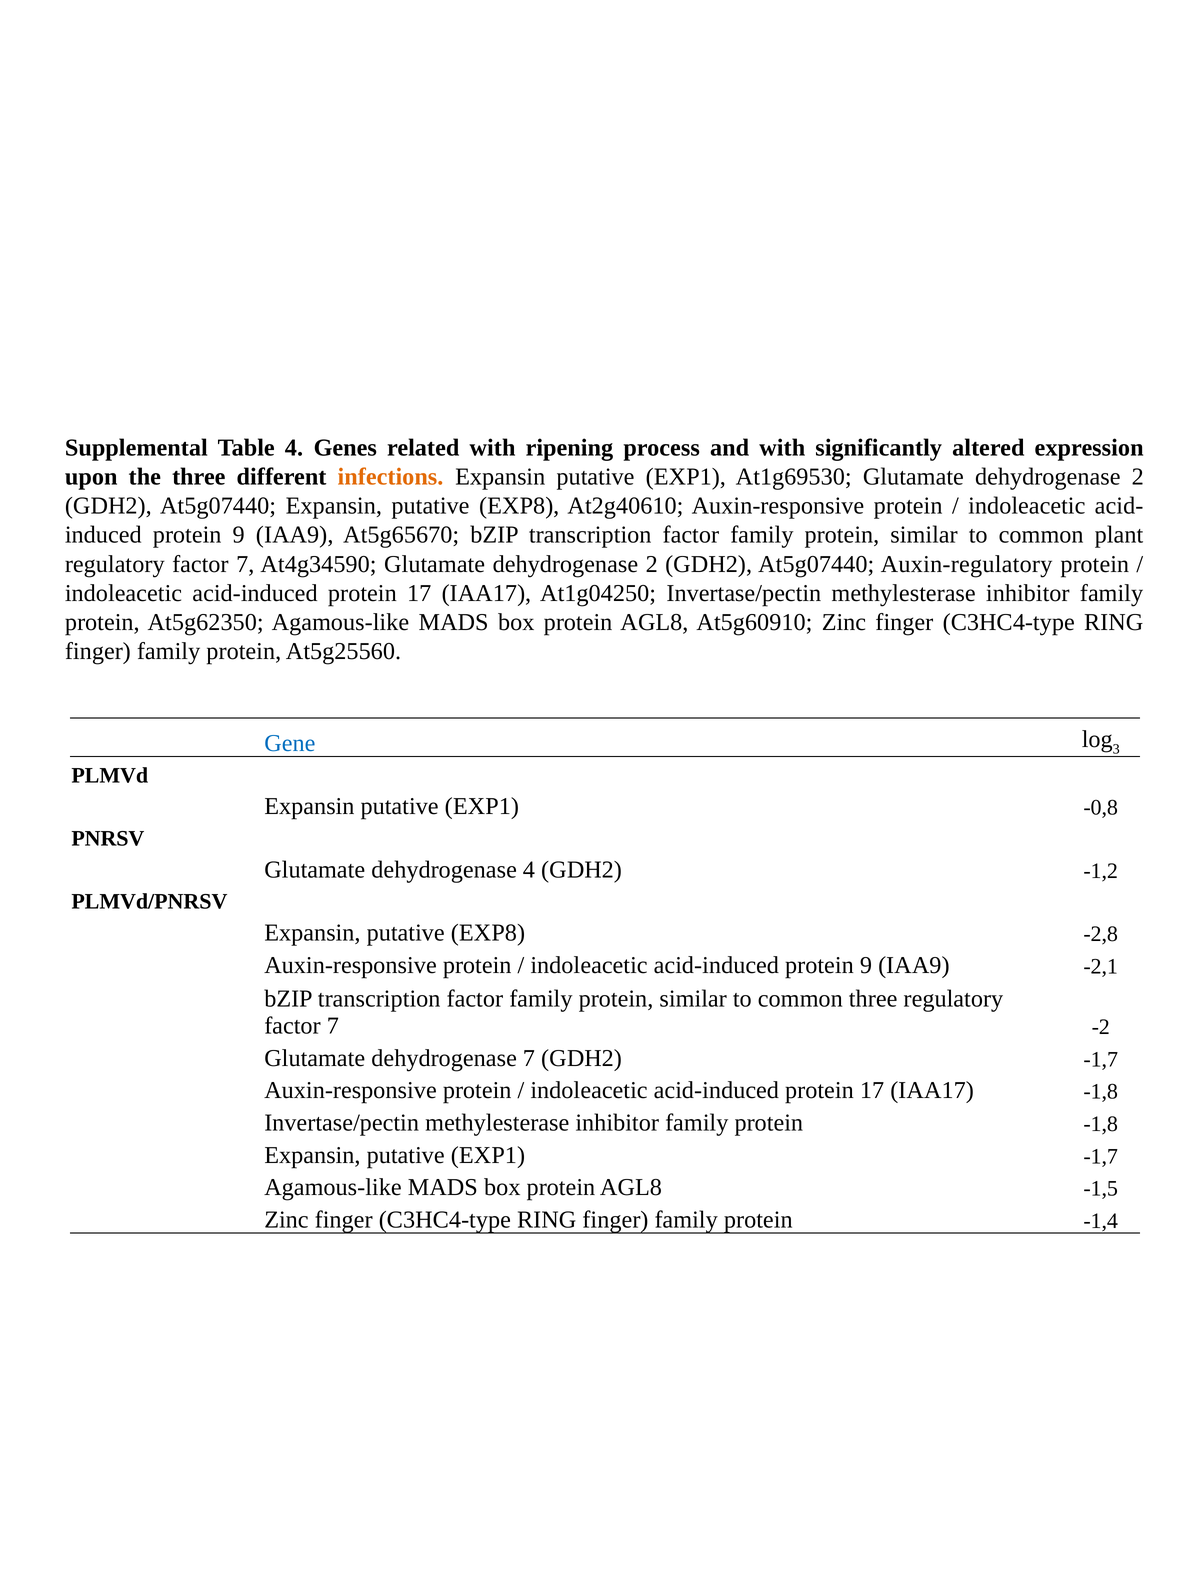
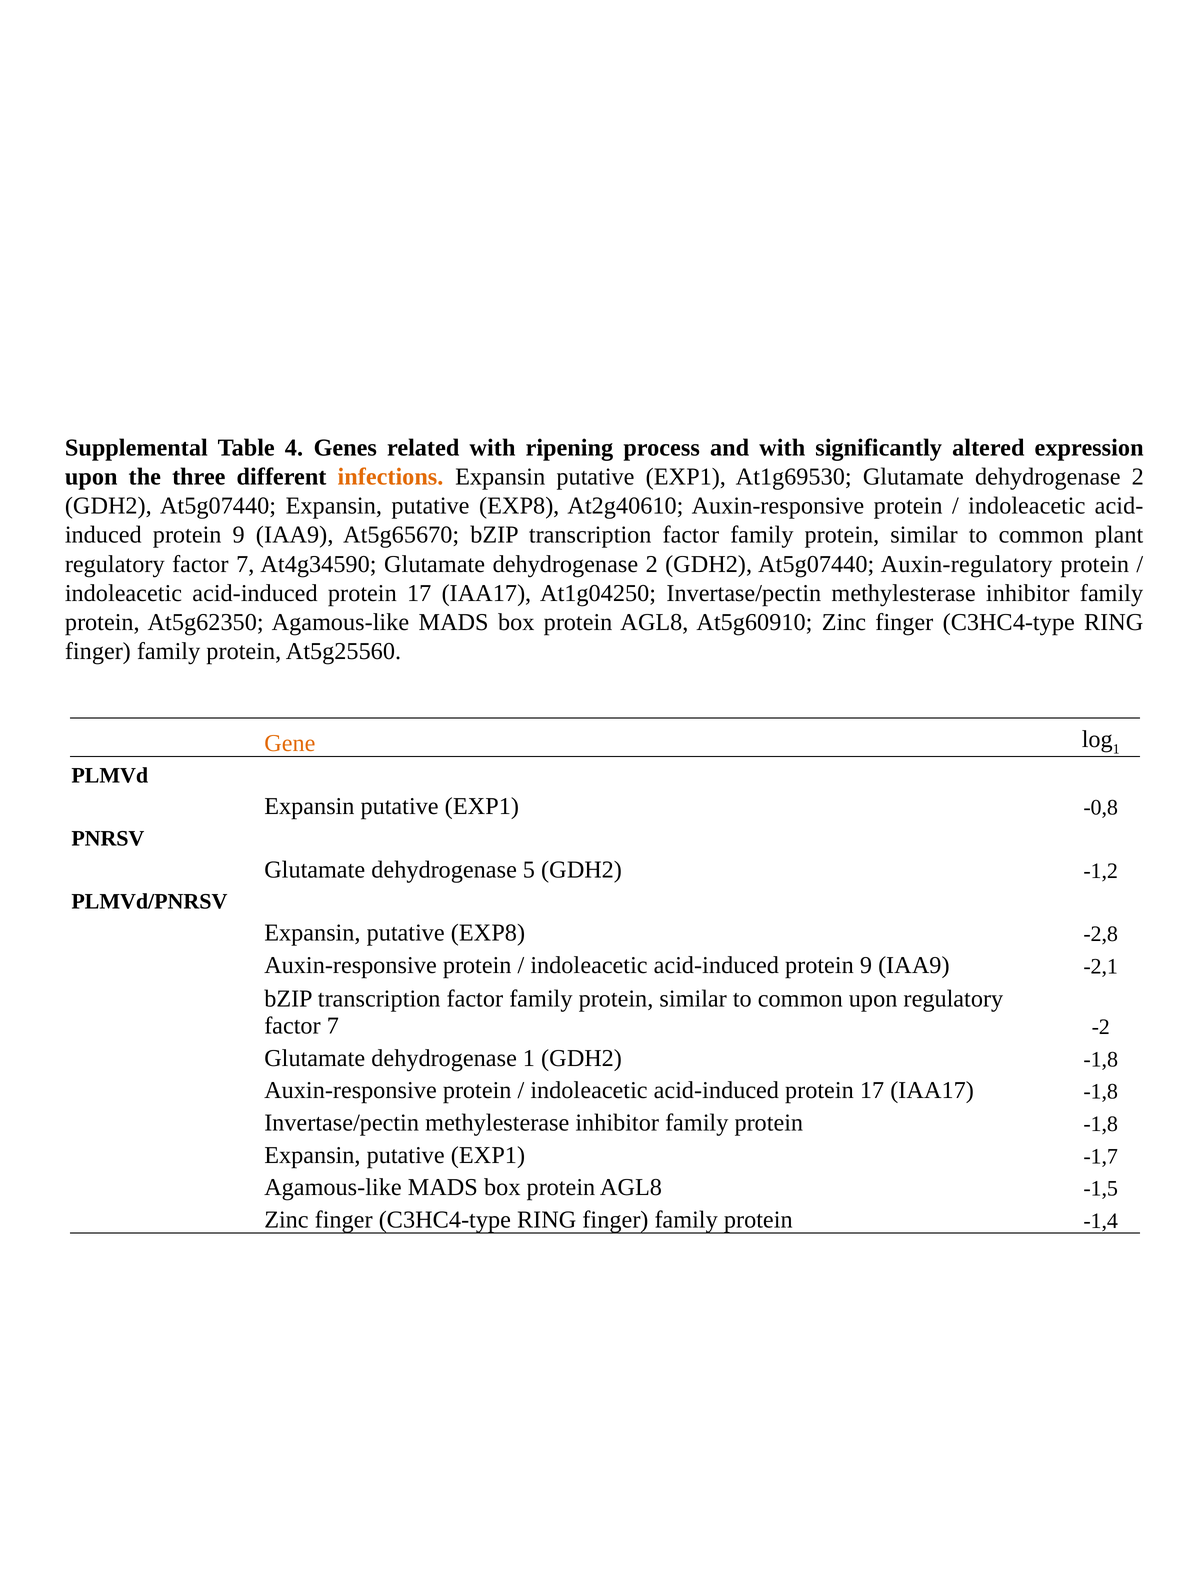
Gene colour: blue -> orange (290, 743)
3: 3 -> 1 (1116, 749)
dehydrogenase 4: 4 -> 5 (529, 869)
common three: three -> upon (873, 998)
dehydrogenase 7: 7 -> 1 (529, 1058)
GDH2 -1,7: -1,7 -> -1,8 (1101, 1059)
